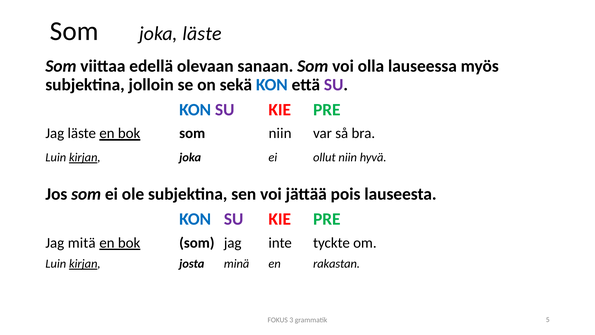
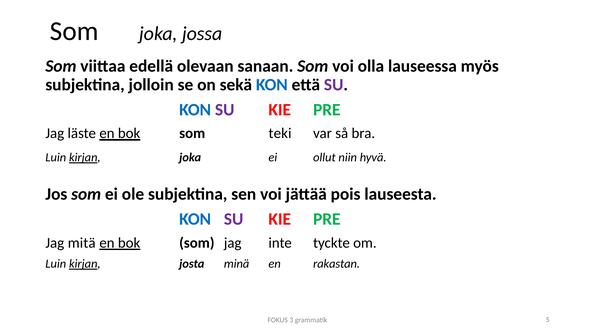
joka läste: läste -> jossa (202, 33)
som niin: niin -> teki (280, 133)
